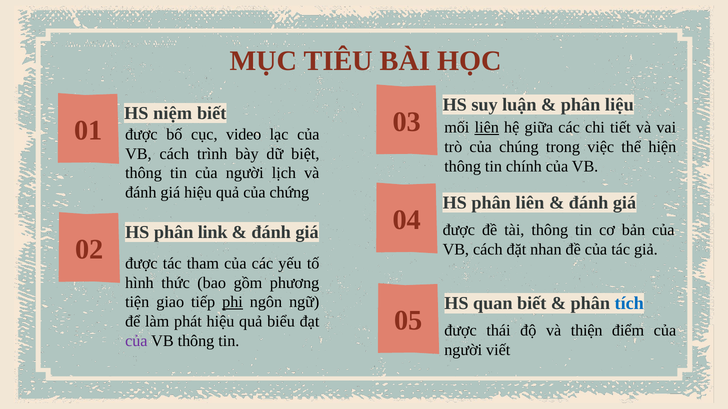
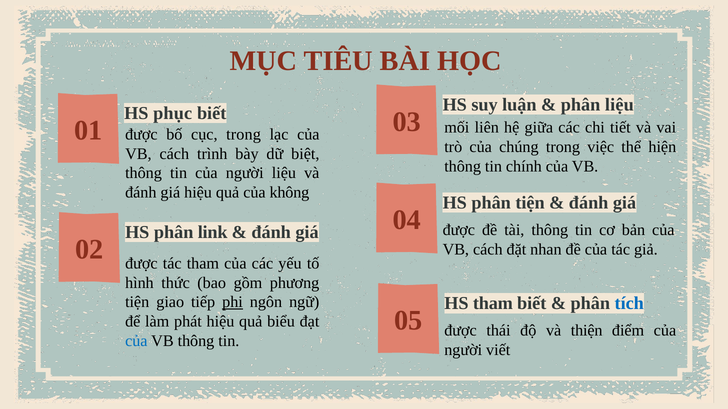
niệm: niệm -> phục (173, 113)
liên underline: present -> none (487, 128)
cục video: video -> trong (244, 134)
người lịch: lịch -> liệu (284, 173)
chứng: chứng -> không (289, 193)
phân liên: liên -> tiện (530, 203)
HS quan: quan -> tham (493, 304)
của colour: purple -> blue (136, 341)
